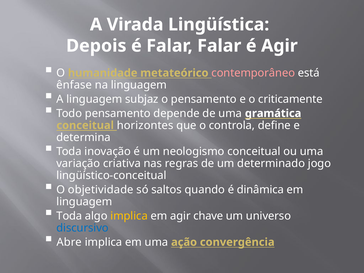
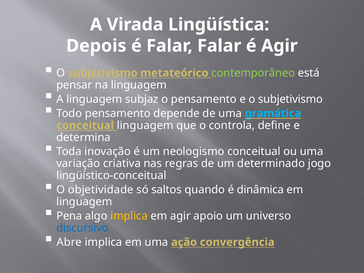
humanidade: humanidade -> subjetivismo (103, 73)
contemporâneo colour: pink -> light green (253, 73)
ênfase: ênfase -> pensar (74, 85)
e o criticamente: criticamente -> subjetivismo (290, 99)
gramática colour: white -> light blue (273, 113)
conceitual horizontes: horizontes -> linguagem (145, 125)
Toda: Toda -> Pena (69, 216)
chave: chave -> apoio (208, 216)
